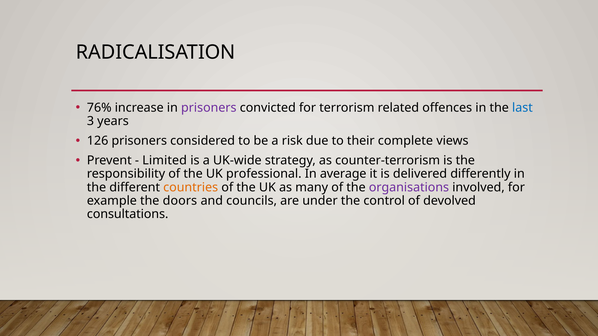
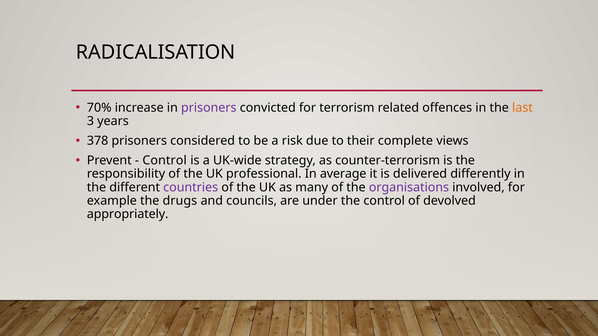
76%: 76% -> 70% (99, 108)
last colour: blue -> orange (522, 108)
126: 126 -> 378 (98, 141)
Limited: Limited -> Control (165, 161)
countries colour: orange -> purple (191, 188)
doors: doors -> drugs (180, 201)
consultations: consultations -> appropriately (128, 214)
